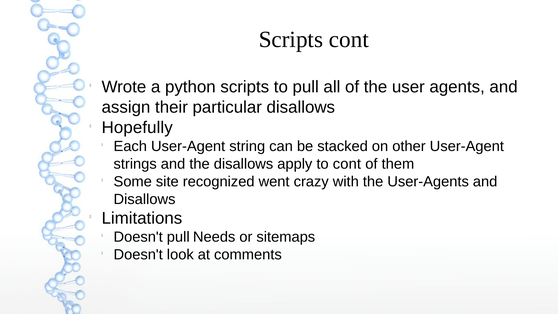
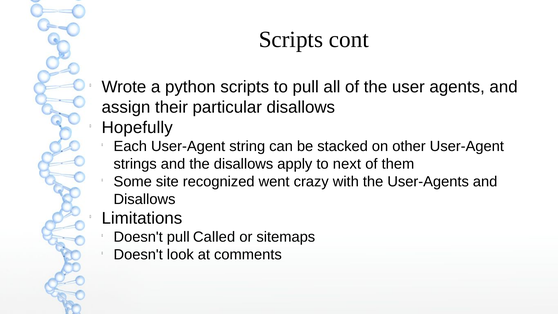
to cont: cont -> next (347, 164)
Needs: Needs -> Called (214, 237)
